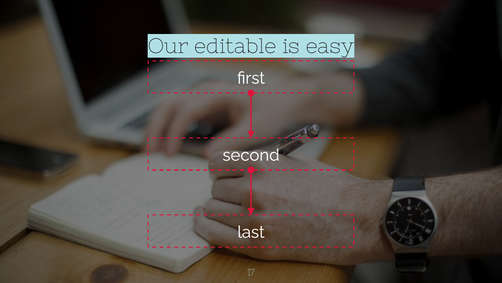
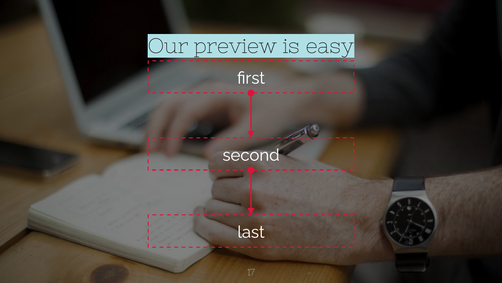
editable: editable -> preview (235, 46)
